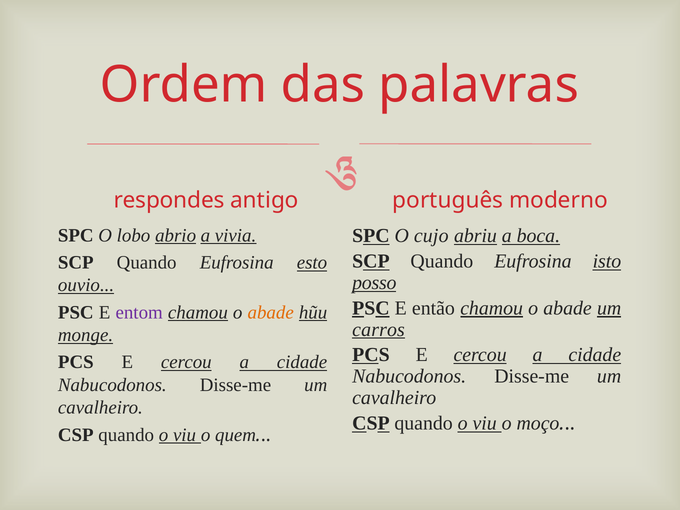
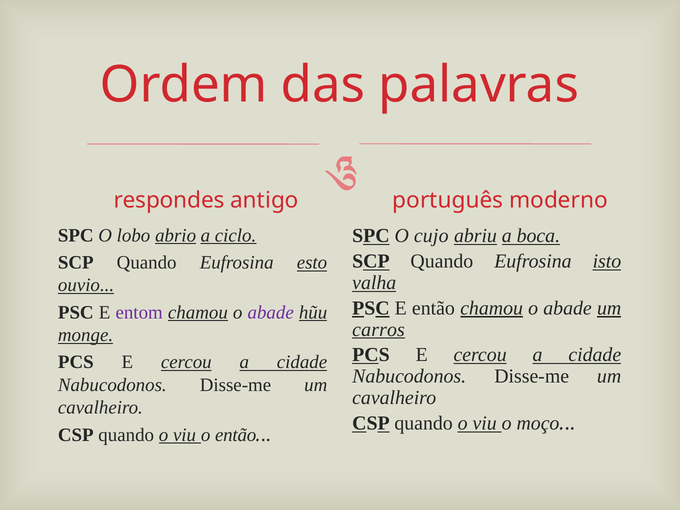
vivia: vivia -> ciclo (236, 235)
posso: posso -> valha (374, 283)
abade colour: orange -> purple (271, 312)
o quem: quem -> então (236, 435)
